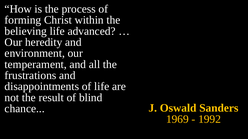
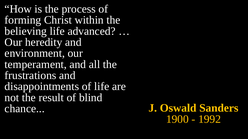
1969: 1969 -> 1900 (177, 120)
